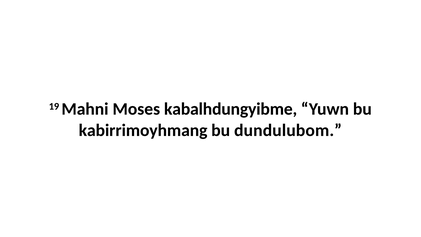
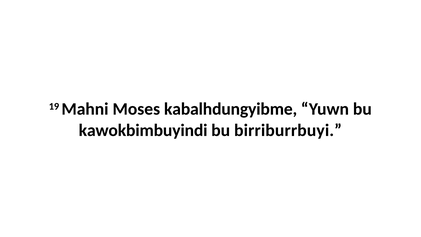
kabirrimoyhmang: kabirrimoyhmang -> kawokbimbuyindi (143, 130)
dundulubom: dundulubom -> birriburrbuyi (288, 130)
